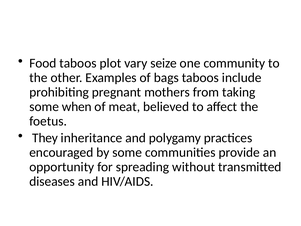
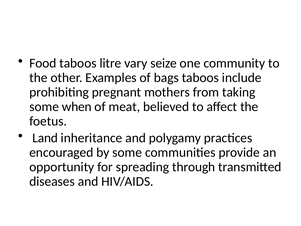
plot: plot -> litre (110, 63)
They: They -> Land (45, 138)
without: without -> through (194, 167)
